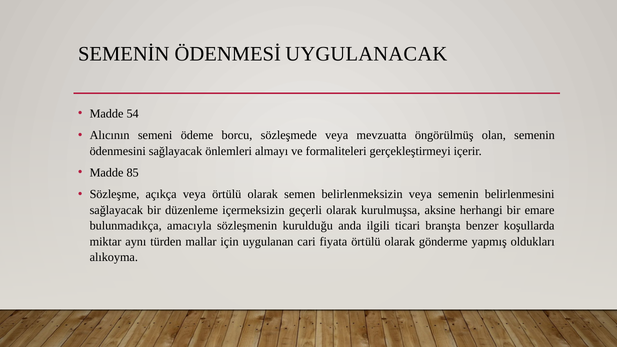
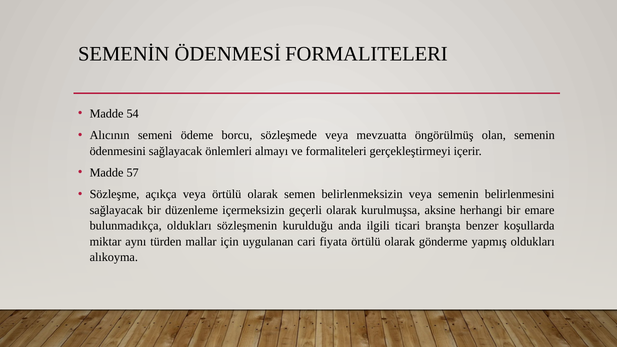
UYGULANACAK: UYGULANACAK -> FORMALITELERI (366, 54)
85: 85 -> 57 (133, 173)
bulunmadıkça amacıyla: amacıyla -> oldukları (189, 226)
